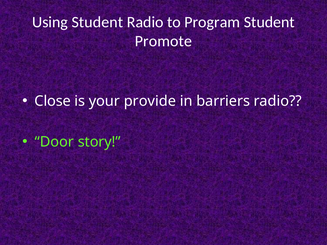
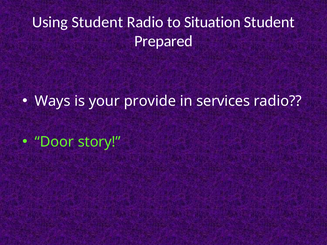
Program: Program -> Situation (212, 22)
Promote: Promote -> Prepared (164, 41)
Close: Close -> Ways (53, 101)
barriers: barriers -> services (223, 101)
